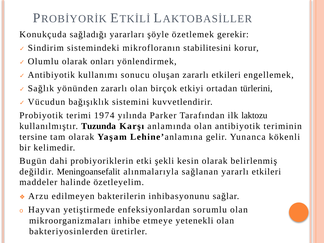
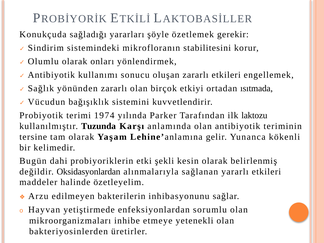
türlerini: türlerini -> ısıtmada (257, 88)
Meningoansefalit: Meningoansefalit -> Oksidasyonlardan (88, 172)
